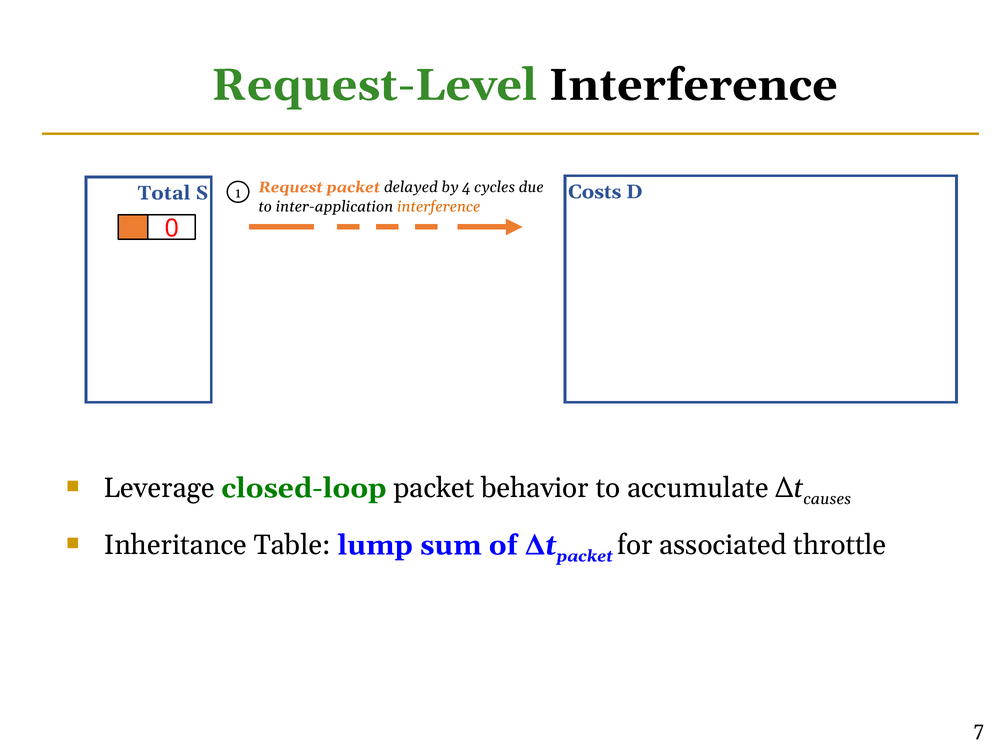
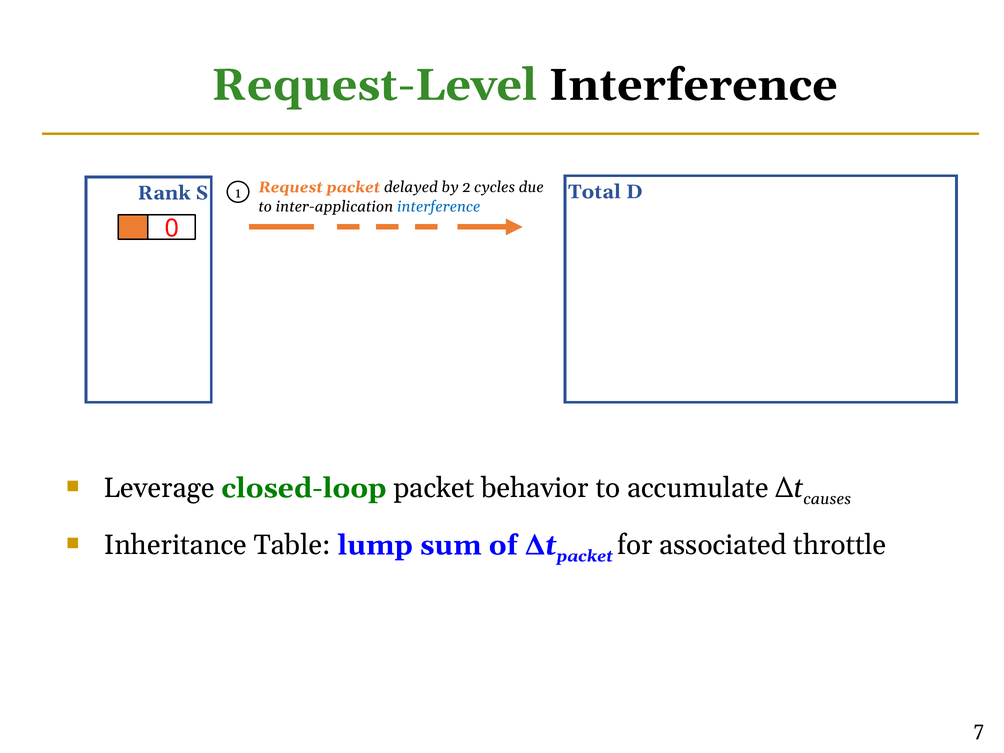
Total: Total -> Rank (164, 193)
Costs: Costs -> Total (595, 192)
4: 4 -> 2 (466, 187)
interference colour: orange -> blue (439, 207)
